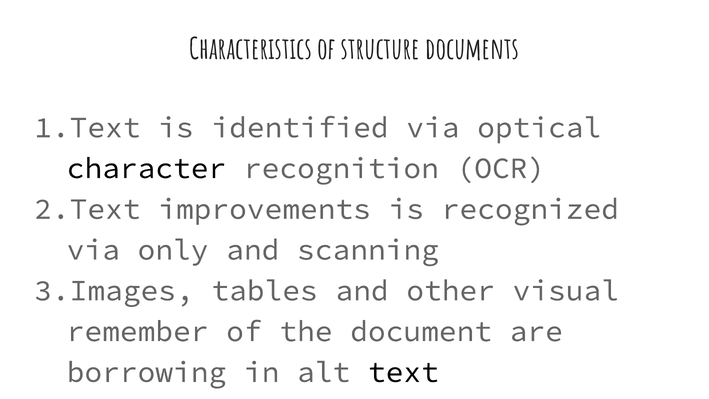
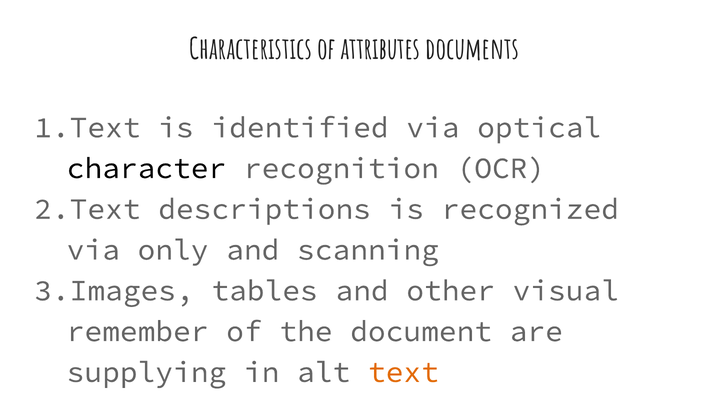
structure: structure -> attributes (380, 50)
improvements: improvements -> descriptions (265, 209)
borrowing: borrowing -> supplying (146, 372)
text colour: black -> orange (403, 372)
